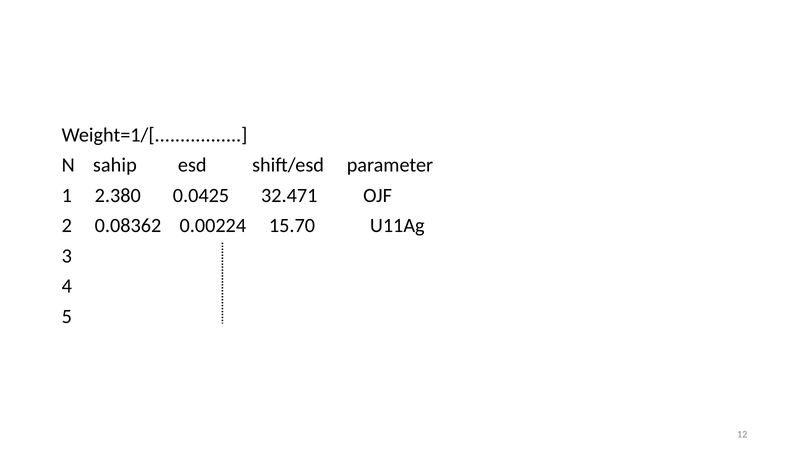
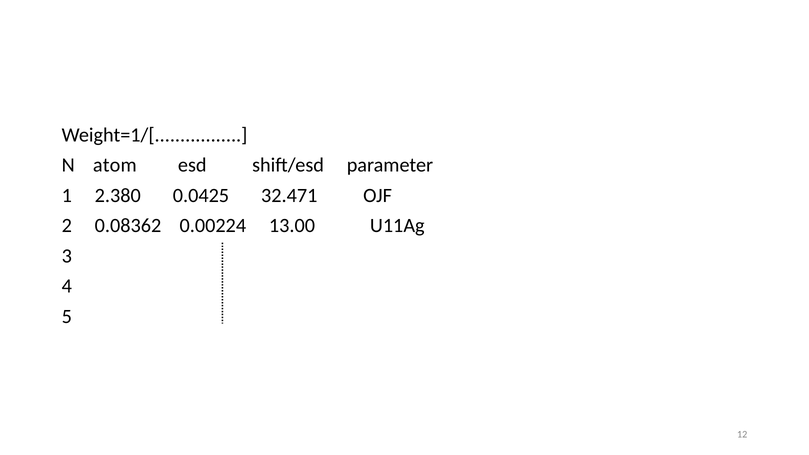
sahip: sahip -> atom (115, 165)
15.70: 15.70 -> 13.00 (292, 226)
